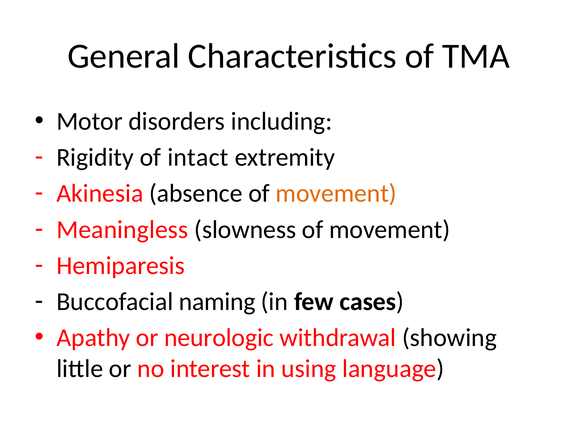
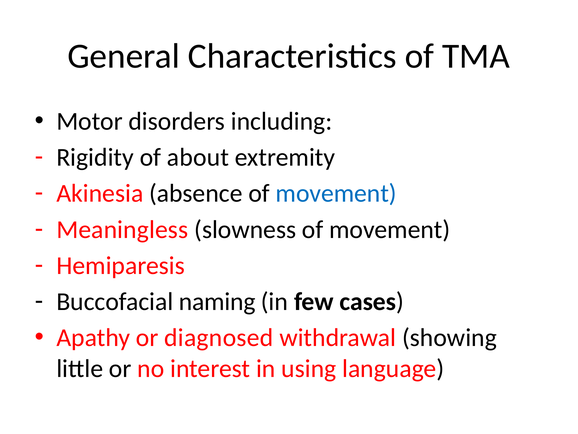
intact: intact -> about (198, 157)
movement colour: orange -> blue (336, 193)
neurologic: neurologic -> diagnosed (219, 337)
